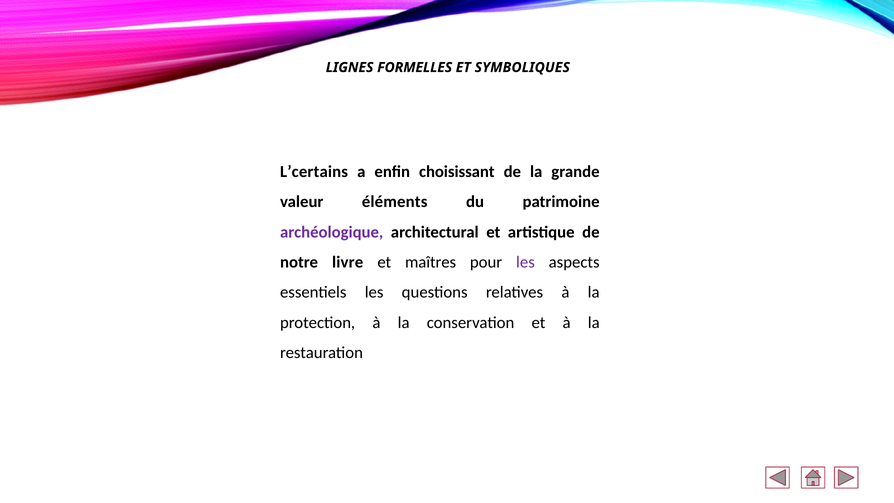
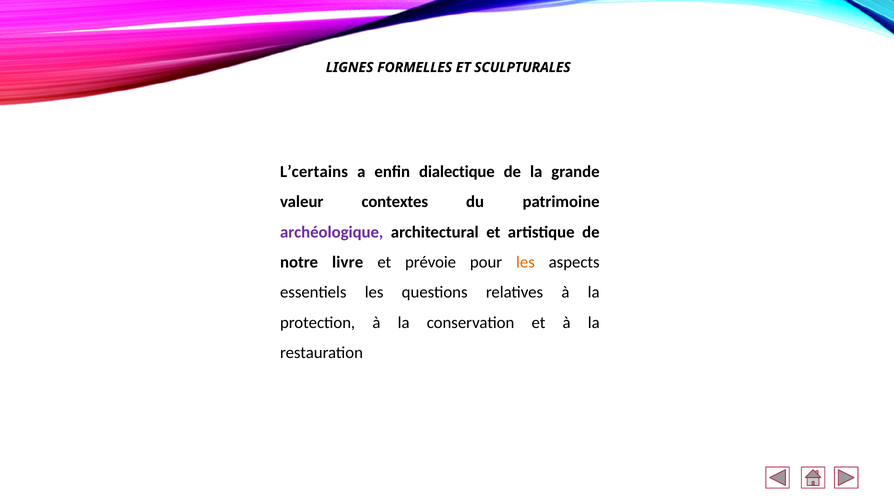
SYMBOLIQUES: SYMBOLIQUES -> SCULPTURALES (522, 67)
choisissant: choisissant -> dialectique (457, 172)
éléments: éléments -> contextes (395, 202)
maîtres: maîtres -> prévoie (431, 262)
les colour: purple -> orange (525, 262)
